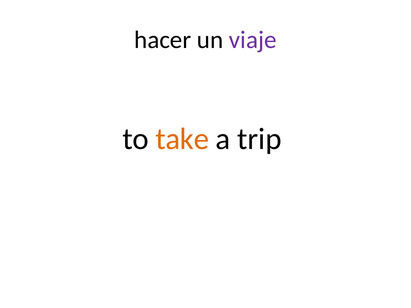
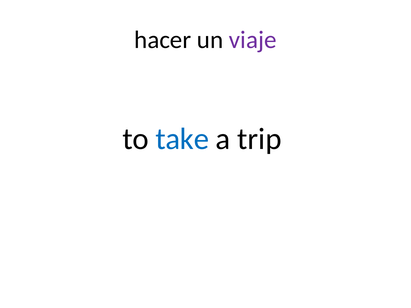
take colour: orange -> blue (182, 139)
